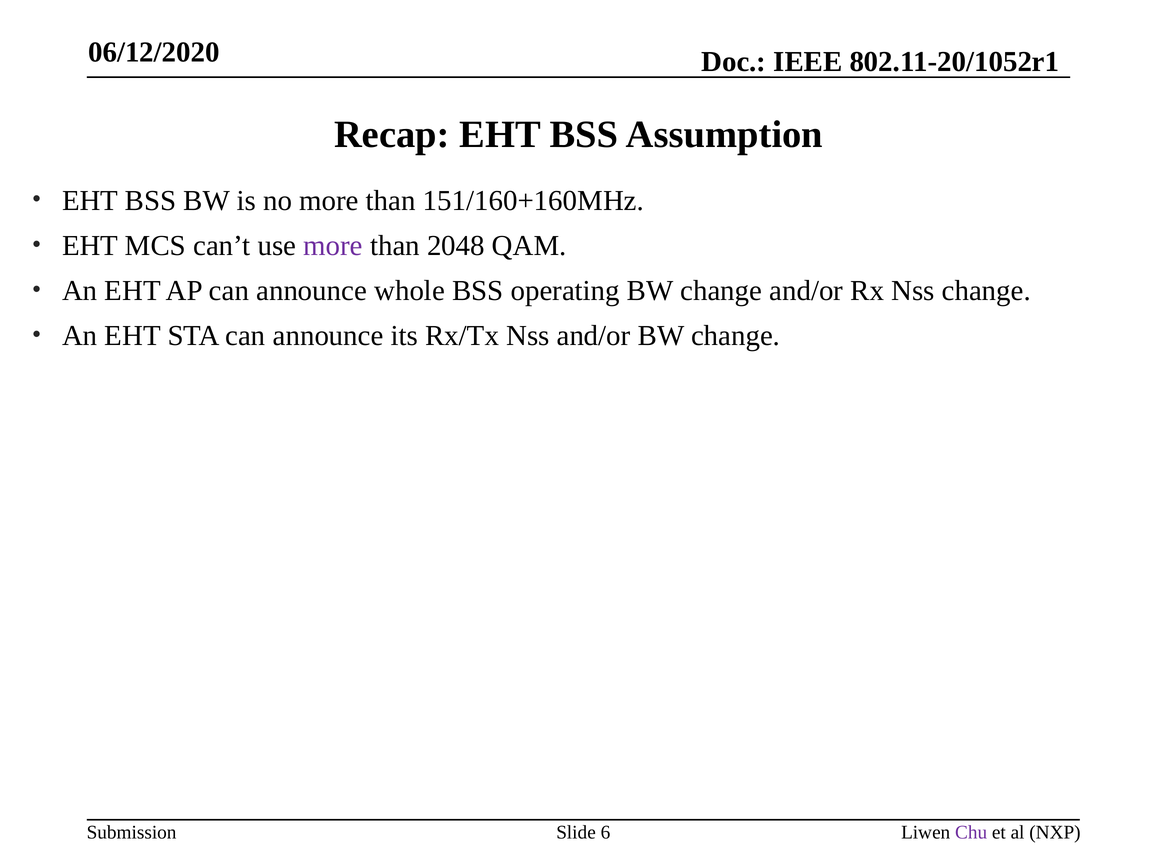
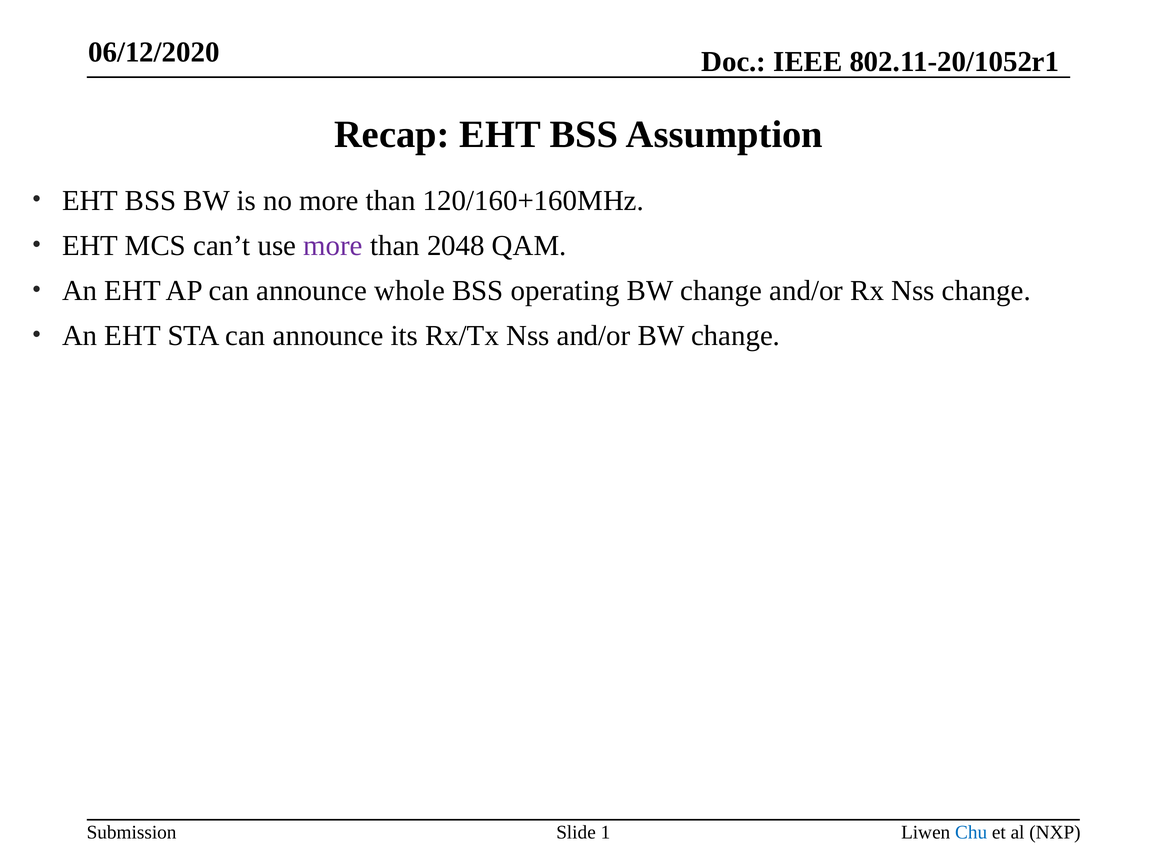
151/160+160MHz: 151/160+160MHz -> 120/160+160MHz (533, 200)
6: 6 -> 1 (605, 832)
Chu colour: purple -> blue (971, 832)
